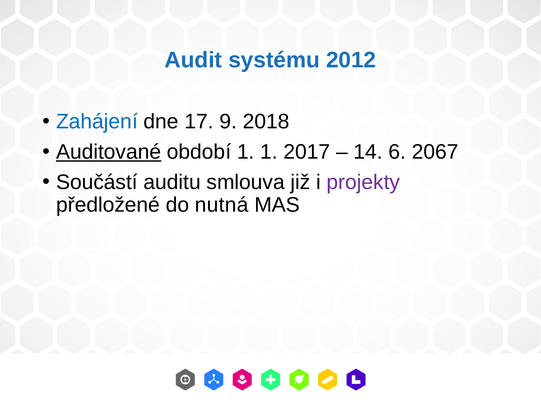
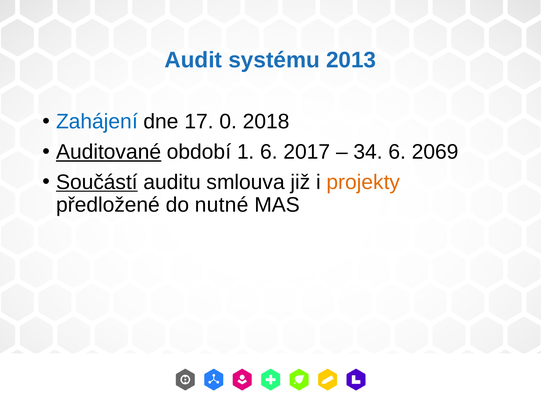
2012: 2012 -> 2013 (351, 60)
9: 9 -> 0 (228, 122)
1 1: 1 -> 6 (269, 152)
14: 14 -> 34 (368, 152)
2067: 2067 -> 2069 (435, 152)
Součástí underline: none -> present (97, 182)
projekty colour: purple -> orange (363, 182)
nutná: nutná -> nutné (222, 205)
